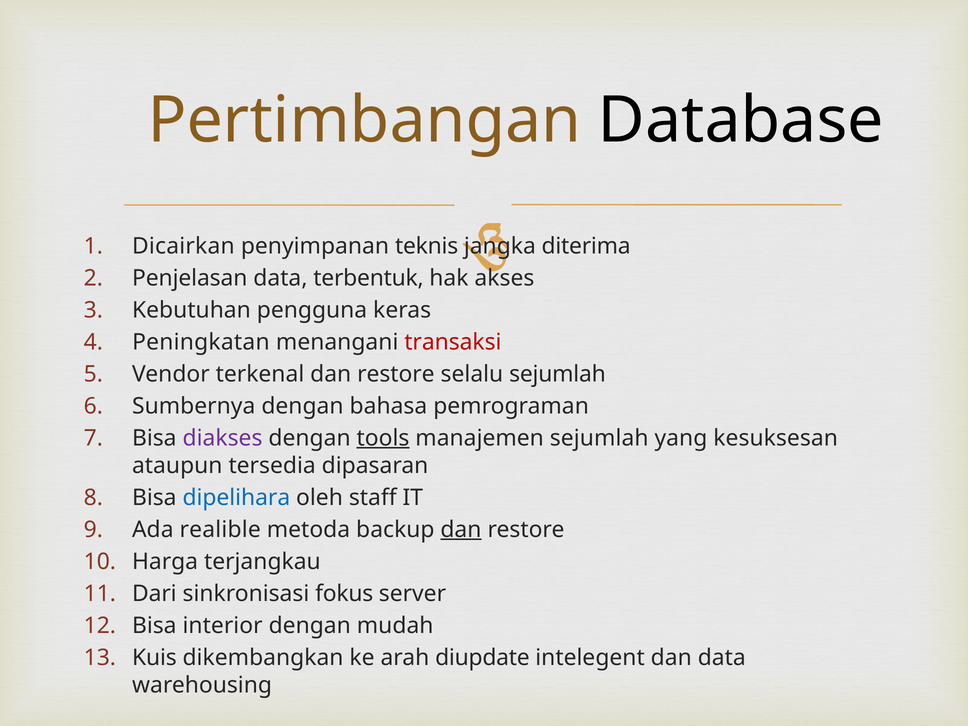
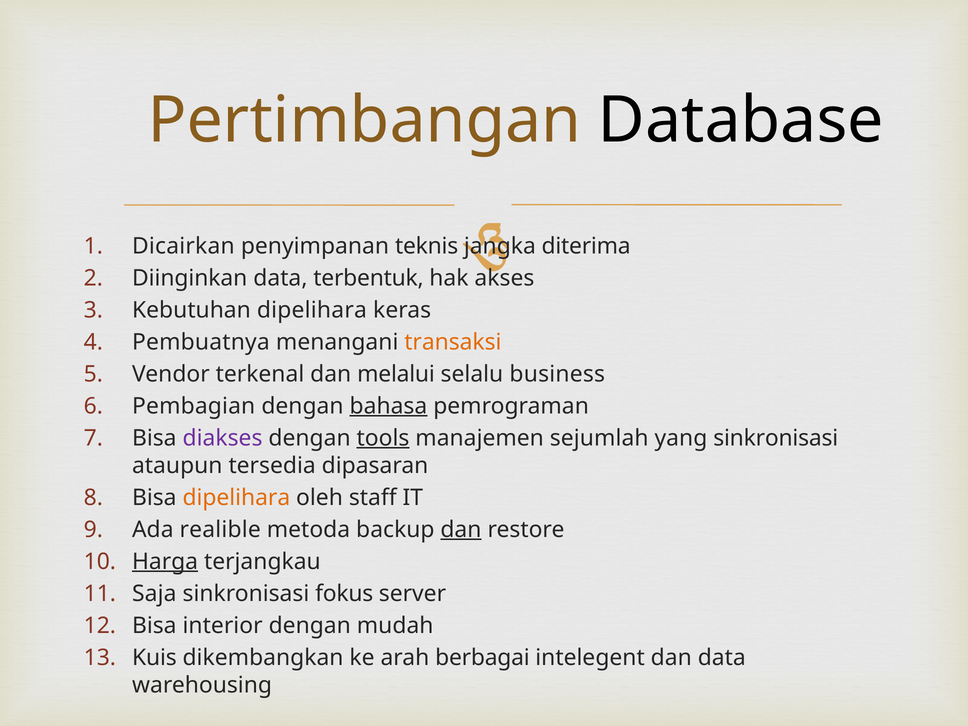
Penjelasan: Penjelasan -> Diinginkan (190, 278)
Kebutuhan pengguna: pengguna -> dipelihara (312, 310)
Peningkatan: Peningkatan -> Pembuatnya (201, 342)
transaksi colour: red -> orange (453, 342)
terkenal dan restore: restore -> melalui (396, 374)
selalu sejumlah: sejumlah -> business (557, 374)
Sumbernya: Sumbernya -> Pembagian (194, 406)
bahasa underline: none -> present (388, 406)
yang kesuksesan: kesuksesan -> sinkronisasi (776, 438)
dipelihara colour: blue -> orange (236, 497)
Harga underline: none -> present (165, 562)
Dari: Dari -> Saja (154, 594)
diupdate: diupdate -> berbagai (482, 658)
